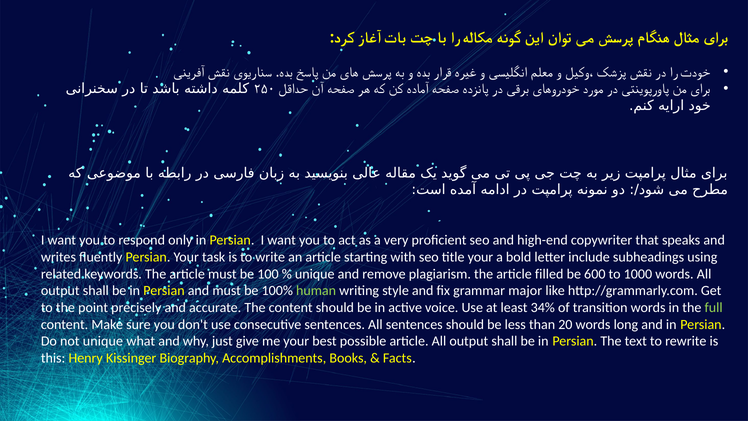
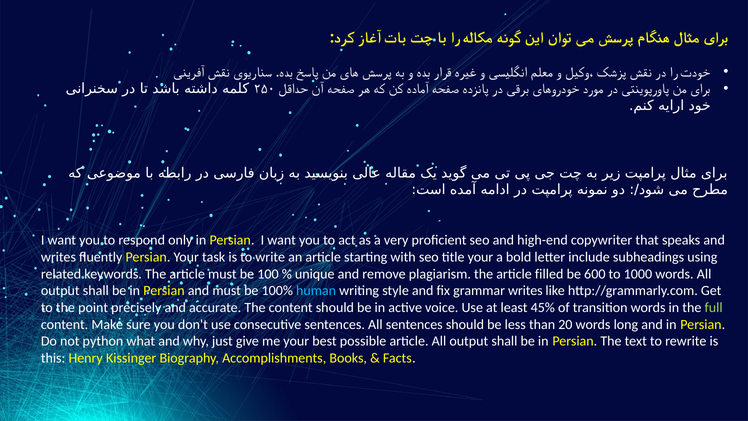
human colour: light green -> light blue (316, 291)
grammar major: major -> writes (525, 291)
34%: 34% -> 45% (543, 307)
not unique: unique -> python (103, 341)
